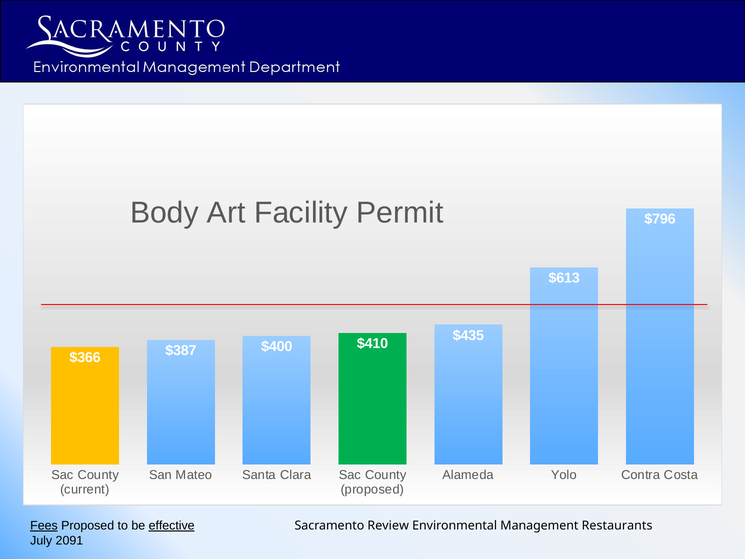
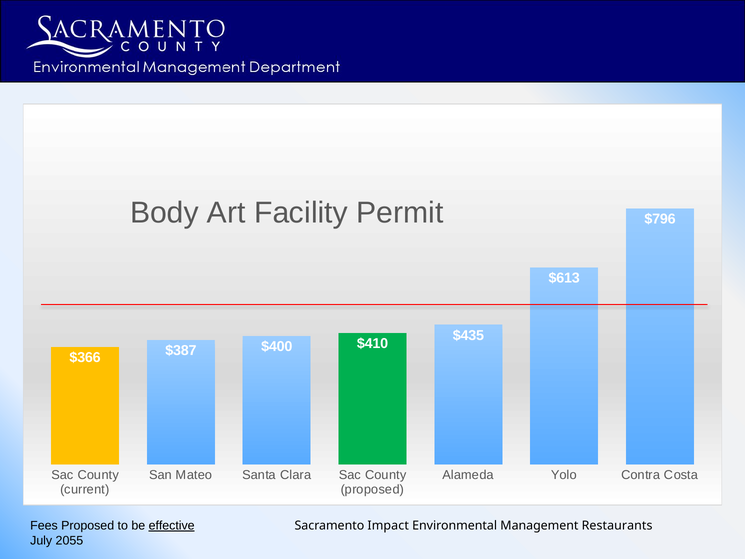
Fees underline: present -> none (44, 526)
Review: Review -> Impact (388, 526)
2091: 2091 -> 2055 (69, 540)
